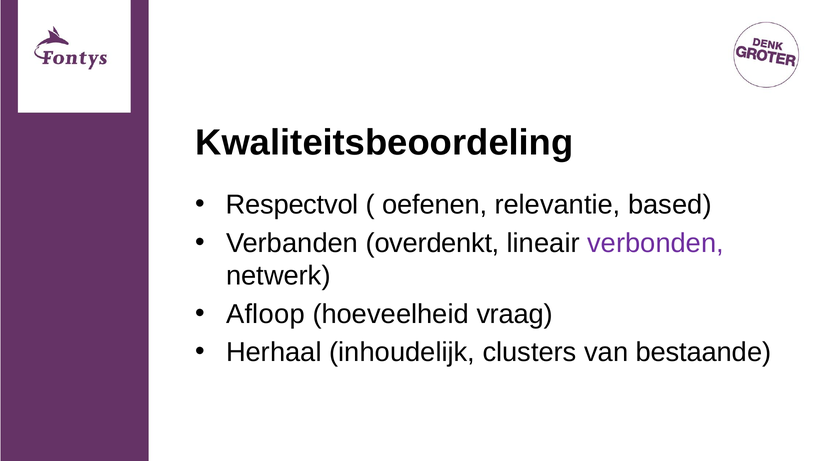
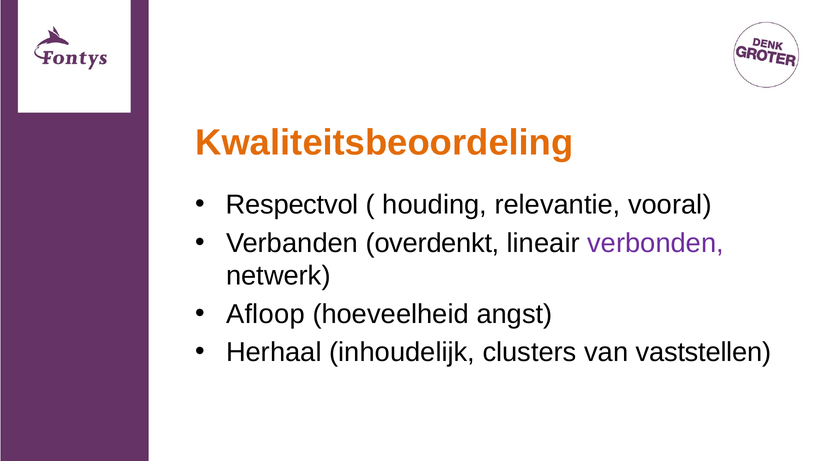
Kwaliteitsbeoordeling colour: black -> orange (384, 143)
oefenen: oefenen -> houding (435, 205)
based: based -> vooral (670, 205)
vraag: vraag -> angst (515, 314)
bestaande: bestaande -> vaststellen (704, 352)
